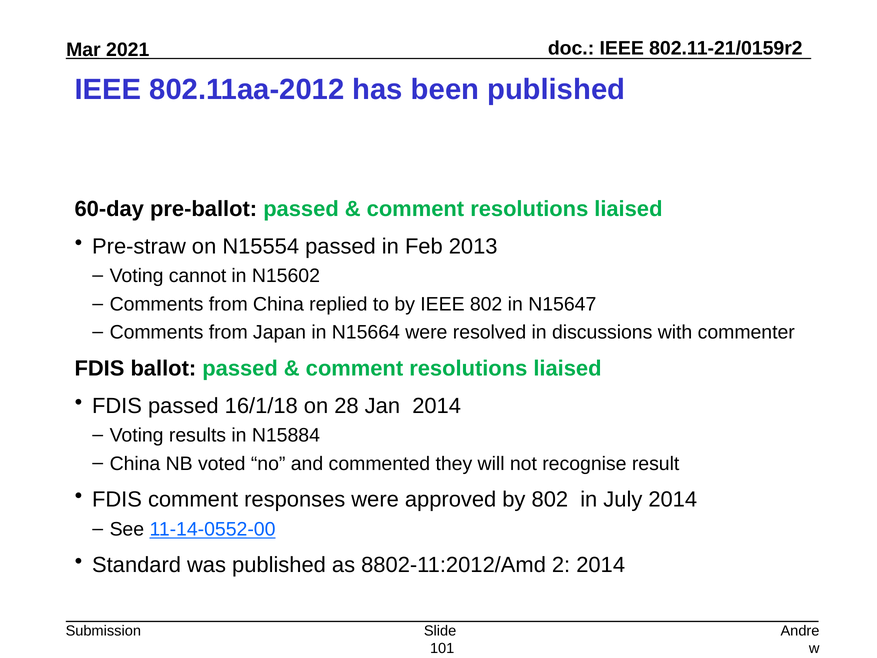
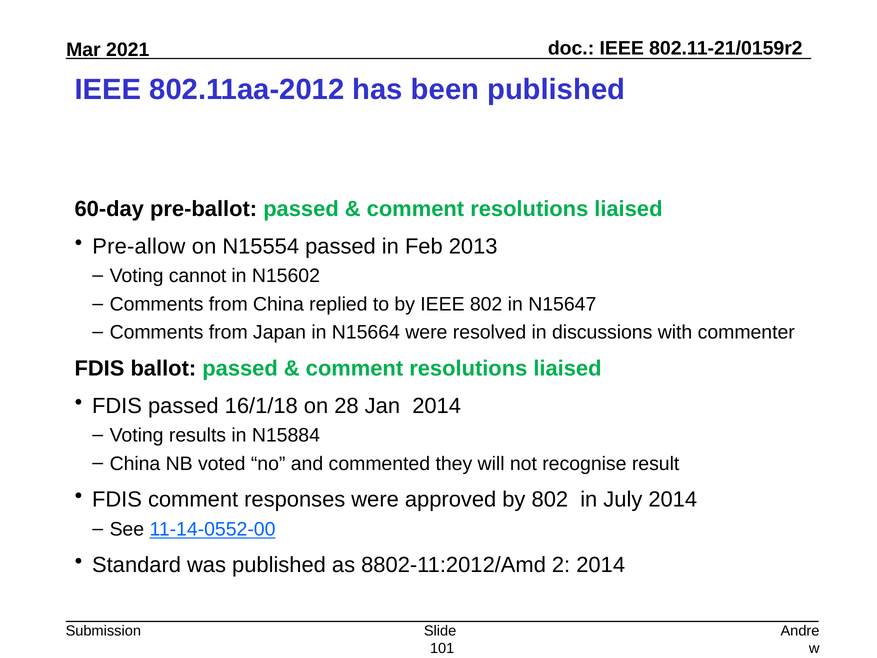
Pre-straw: Pre-straw -> Pre-allow (139, 246)
